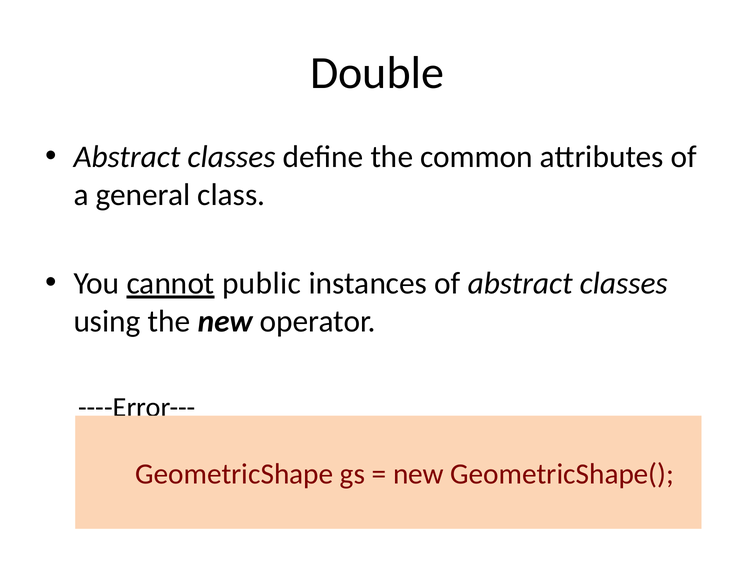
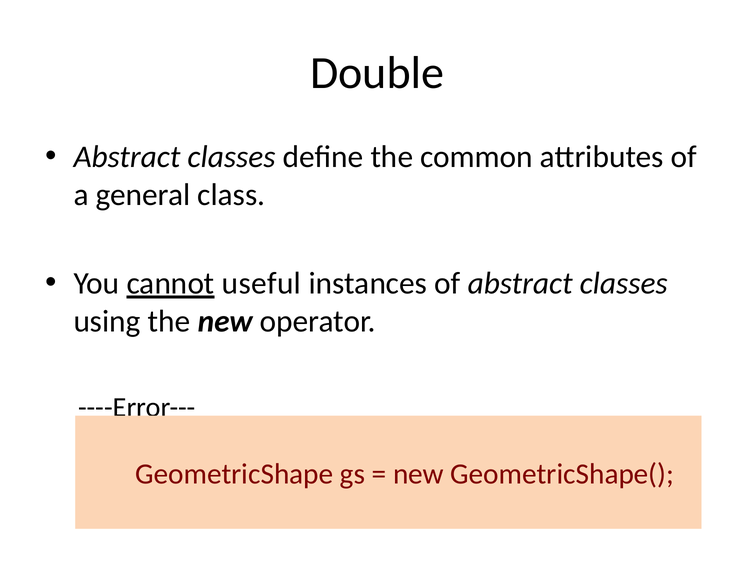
public: public -> useful (261, 283)
